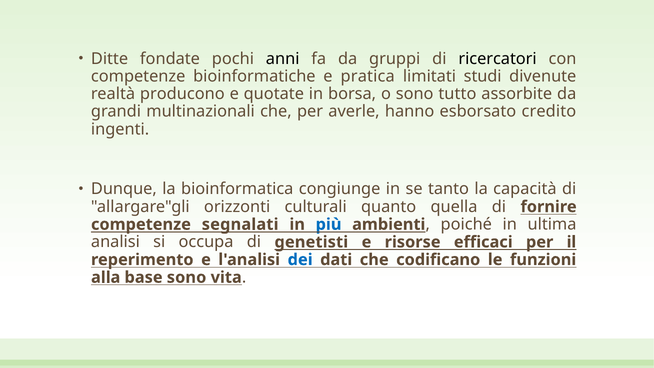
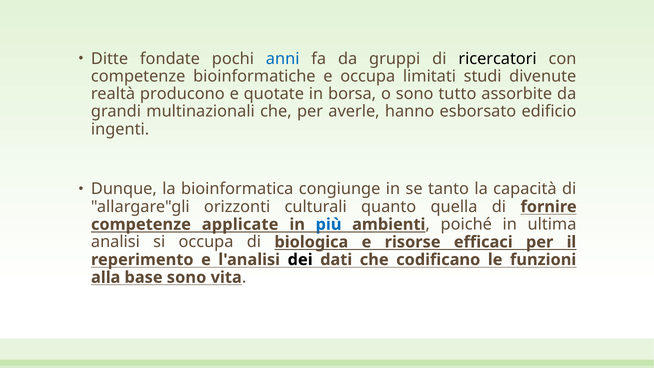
anni colour: black -> blue (283, 59)
e pratica: pratica -> occupa (368, 76)
credito: credito -> edificio (549, 112)
segnalati: segnalati -> applicate (240, 224)
genetisti: genetisti -> biologica (311, 242)
dei colour: blue -> black (300, 260)
